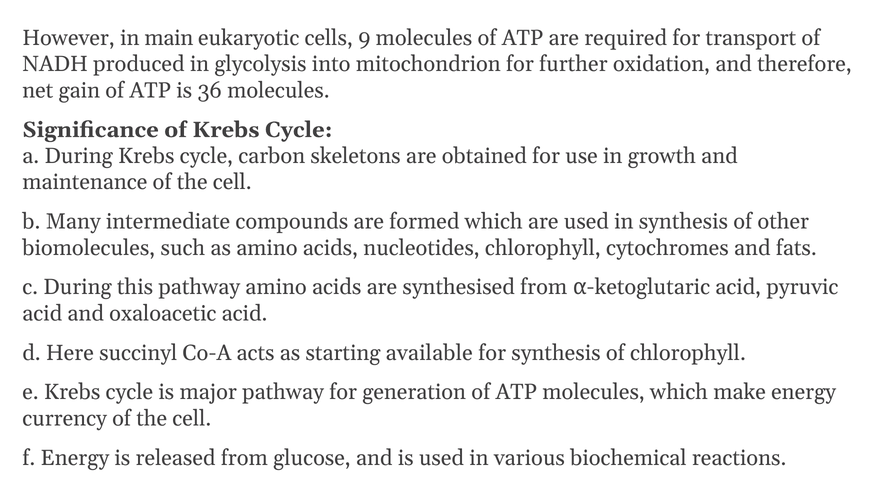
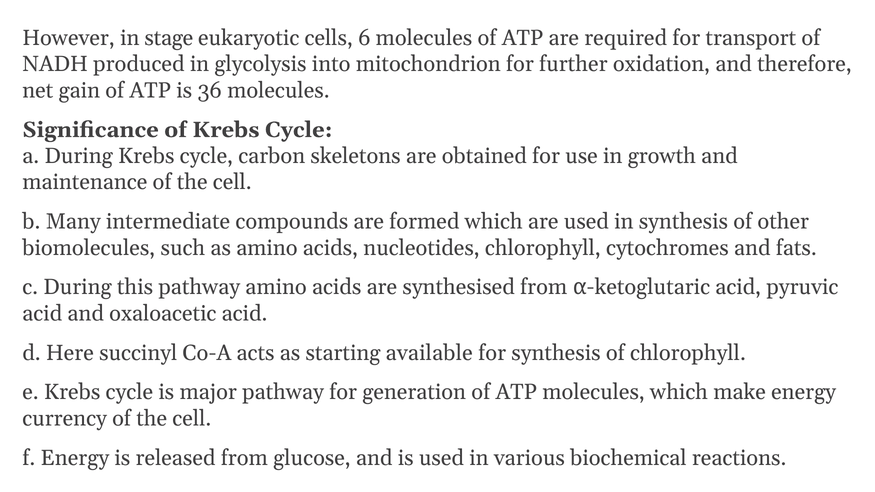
main: main -> stage (169, 38)
9: 9 -> 6 (364, 38)
